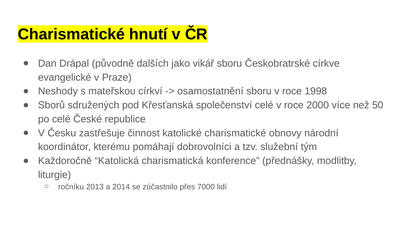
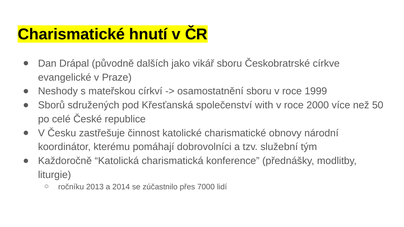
1998: 1998 -> 1999 (316, 91)
společenství celé: celé -> with (264, 105)
